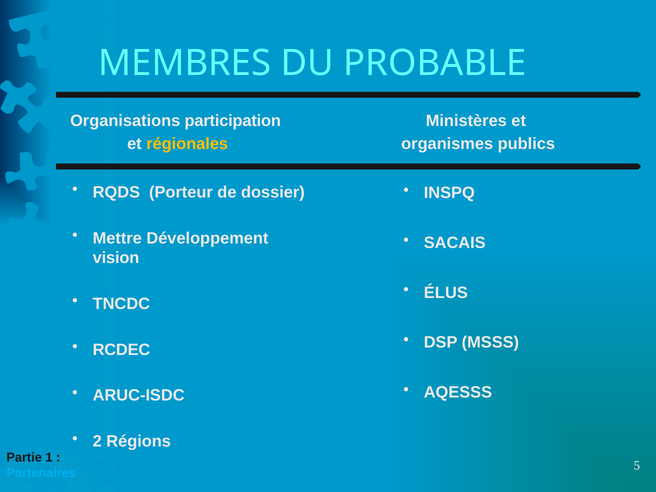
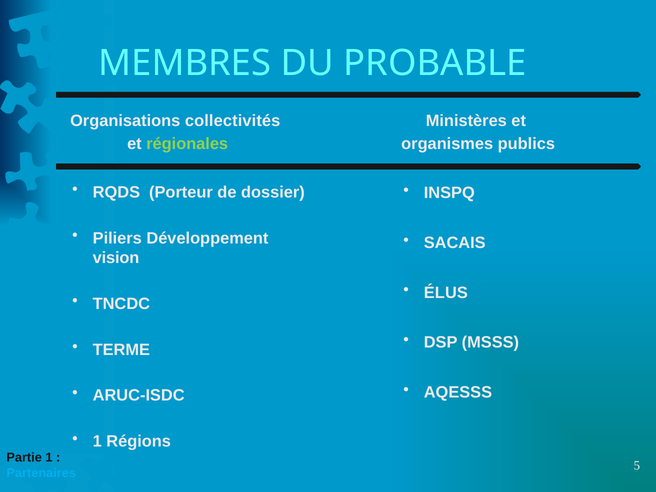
participation: participation -> collectivités (233, 121)
régionales colour: yellow -> light green (187, 144)
Mettre: Mettre -> Piliers (117, 238)
RCDEC: RCDEC -> TERME (121, 350)
2: 2 -> 1 (97, 441)
